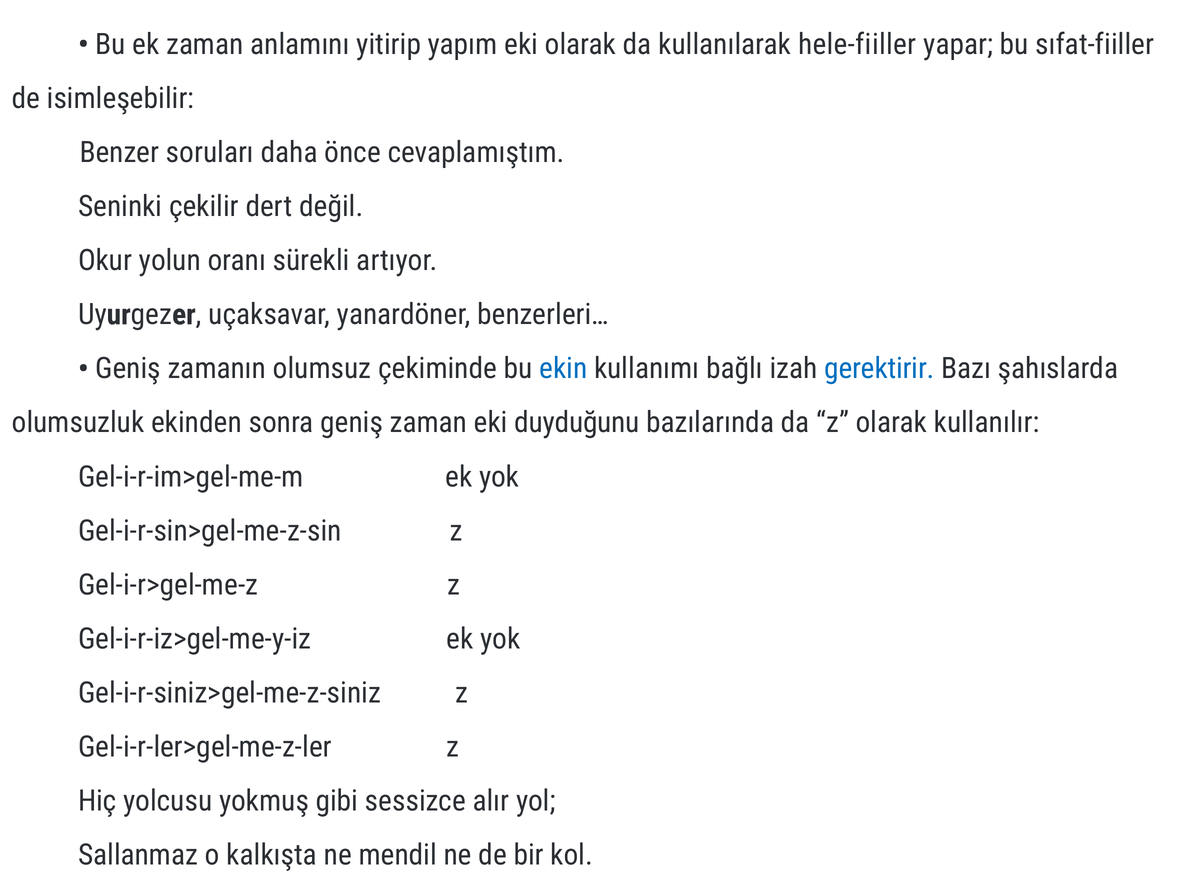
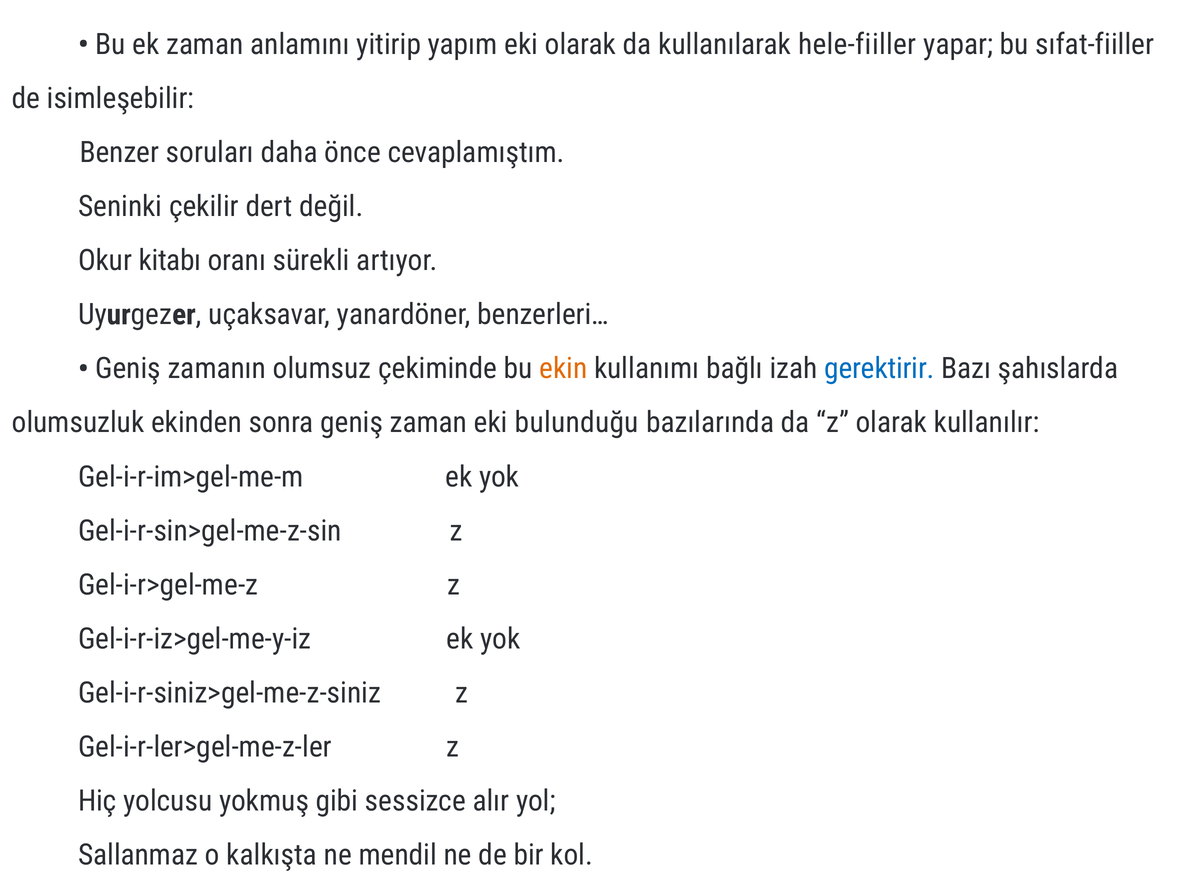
yolun: yolun -> kitabı (170, 260)
ekin colour: blue -> orange (563, 368)
duyduğunu: duyduğunu -> bulunduğu (577, 423)
